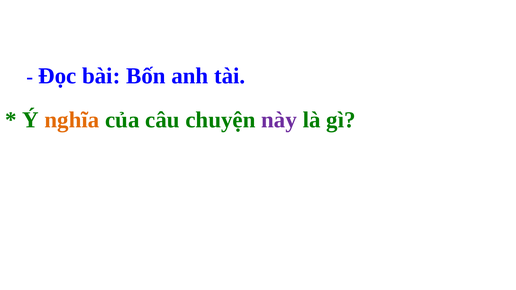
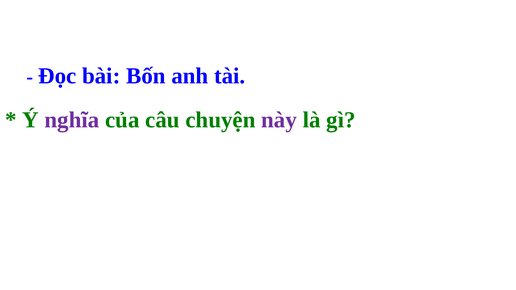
nghĩa colour: orange -> purple (72, 120)
